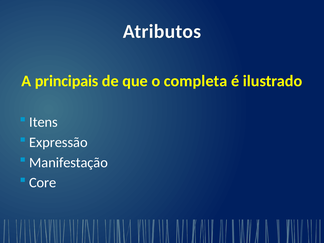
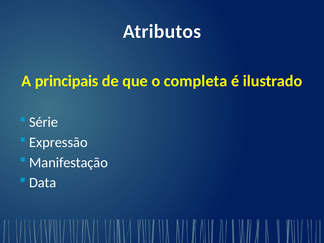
Itens: Itens -> Série (44, 122)
Core: Core -> Data (43, 183)
